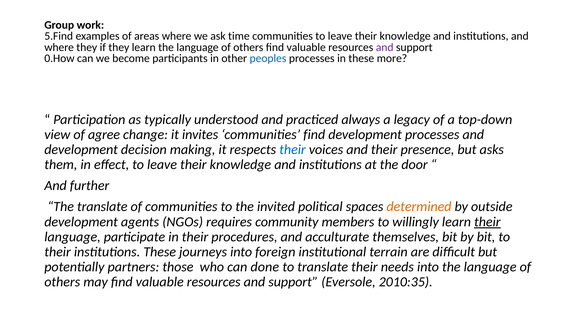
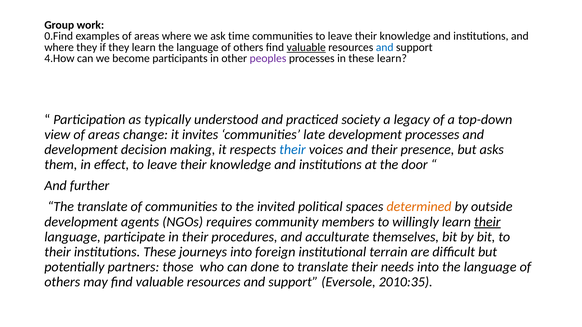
5.Find: 5.Find -> 0.Find (59, 36)
valuable underline: none -> present (306, 47)
and colour: purple -> blue (385, 47)
0.How: 0.How -> 4.How (59, 58)
peoples colour: blue -> purple (268, 58)
these more: more -> learn (392, 58)
always: always -> society (361, 120)
view of agree: agree -> areas (104, 135)
communities find: find -> late (314, 135)
